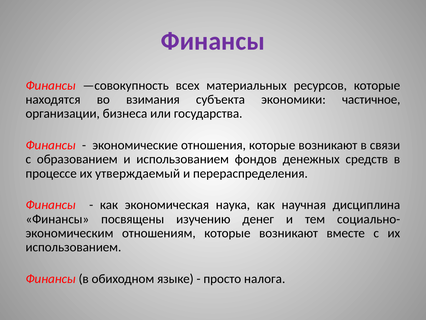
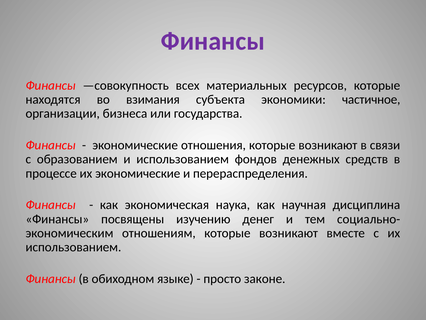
их утверждаемый: утверждаемый -> экономические (138, 173)
налога: налога -> законе (265, 278)
